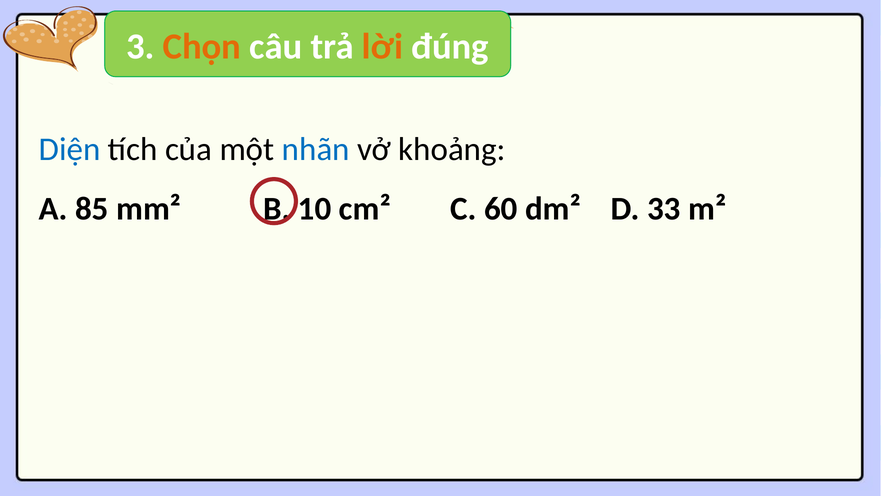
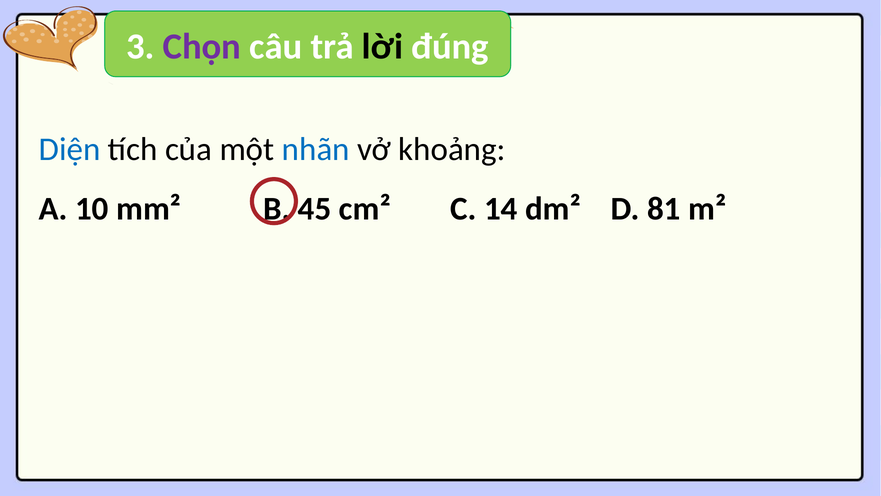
Chọn colour: orange -> purple (202, 46)
lời colour: orange -> black (382, 46)
85: 85 -> 10 (92, 209)
10: 10 -> 45 (315, 209)
60: 60 -> 14 (501, 209)
33: 33 -> 81 (664, 209)
